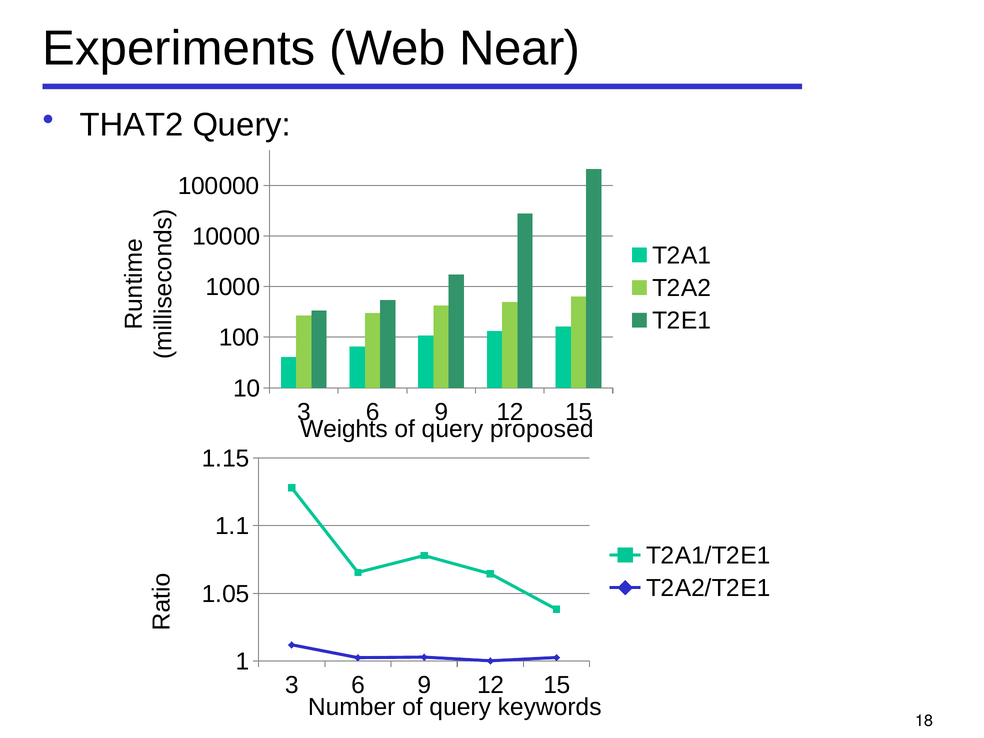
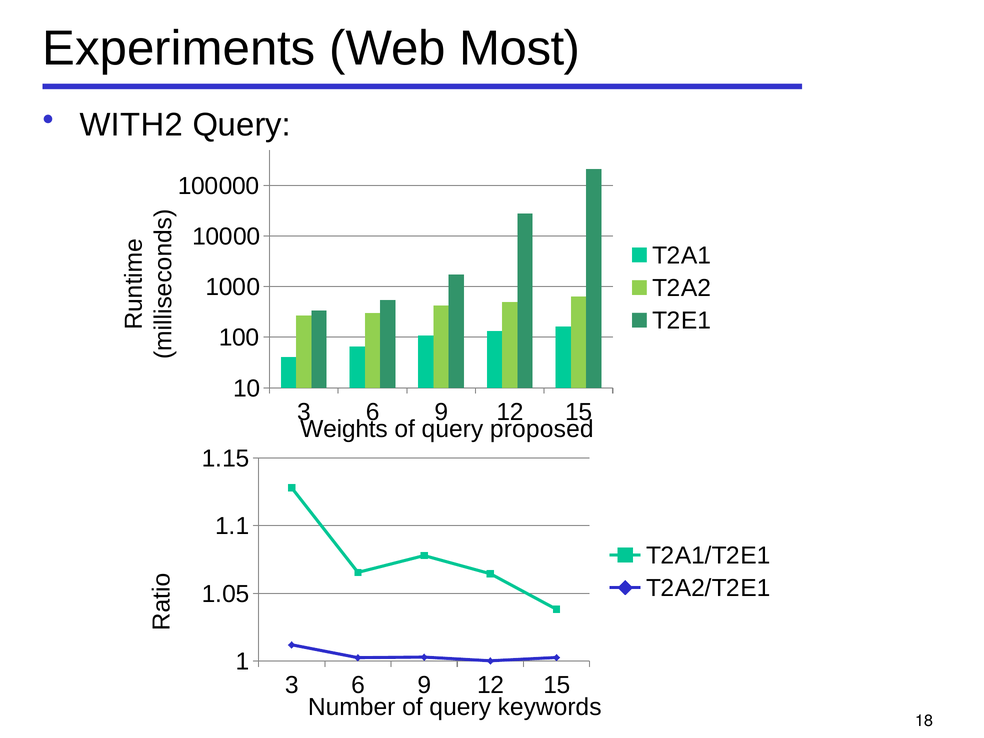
Near: Near -> Most (520, 48)
THAT2: THAT2 -> WITH2 (131, 125)
